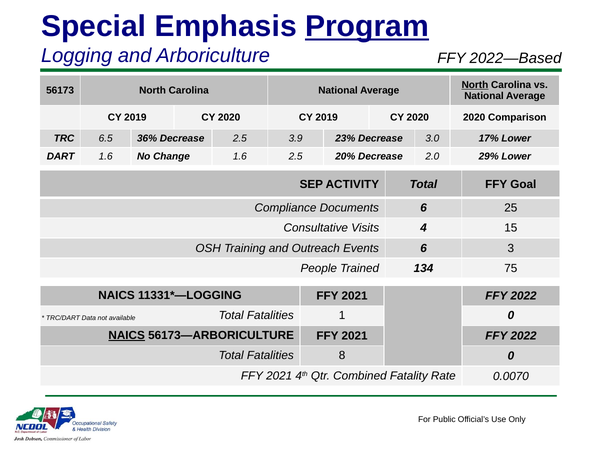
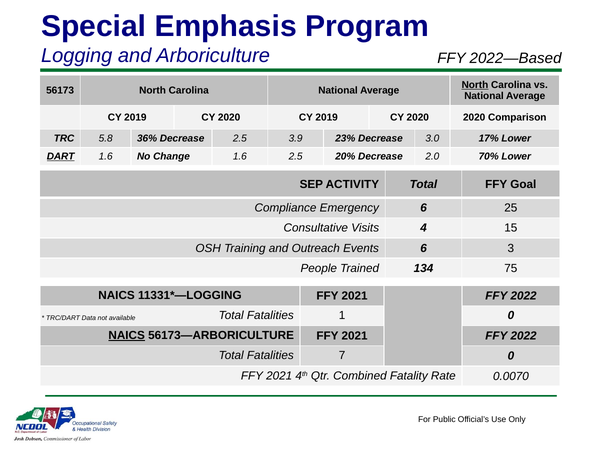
Program underline: present -> none (367, 26)
6.5: 6.5 -> 5.8 (106, 139)
DART underline: none -> present (61, 157)
29%: 29% -> 70% (489, 157)
Documents: Documents -> Emergency (349, 208)
8: 8 -> 7 (342, 356)
